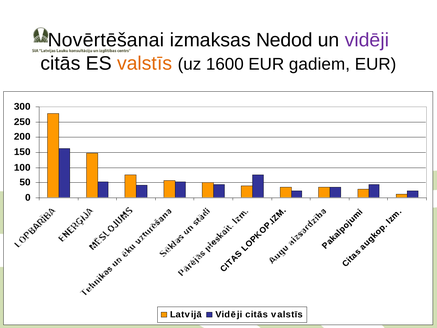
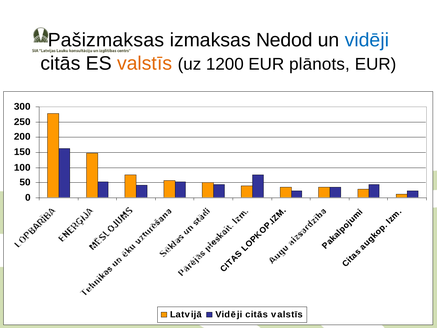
Novērtēšanai: Novērtēšanai -> Pašizmaksas (106, 40)
vidēji colour: purple -> blue (367, 40)
1600: 1600 -> 1200 (225, 64)
gadiem: gadiem -> plānots (319, 64)
